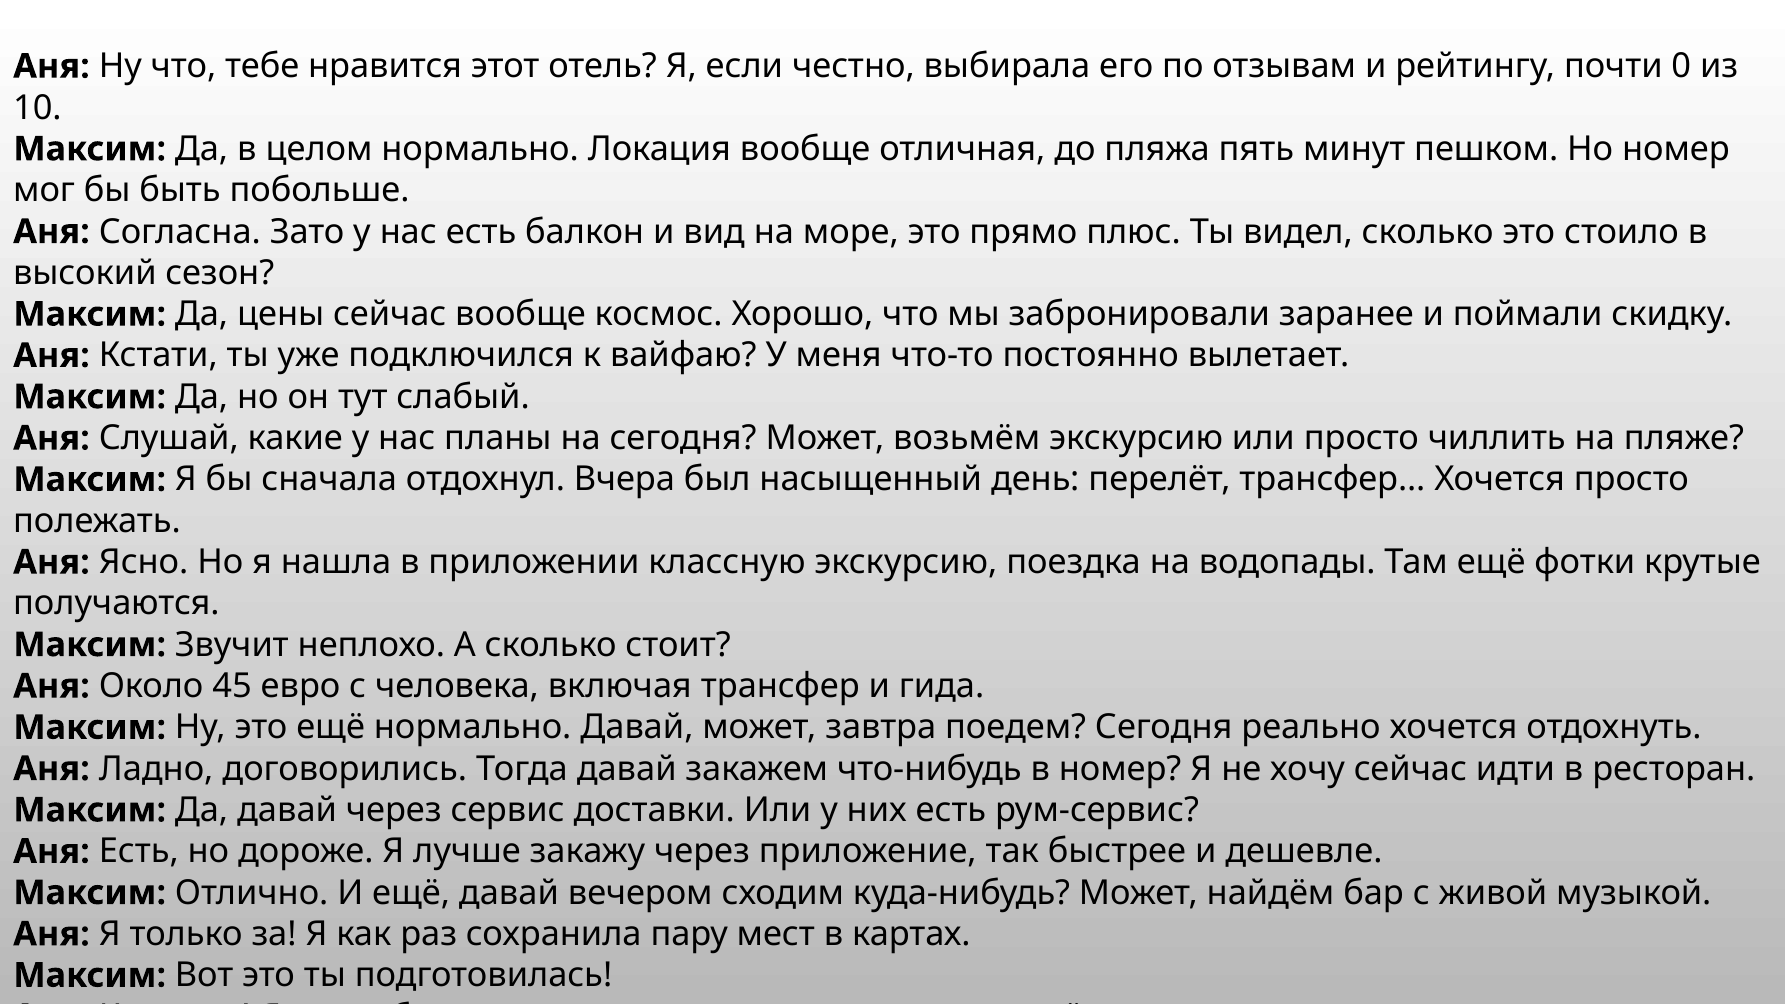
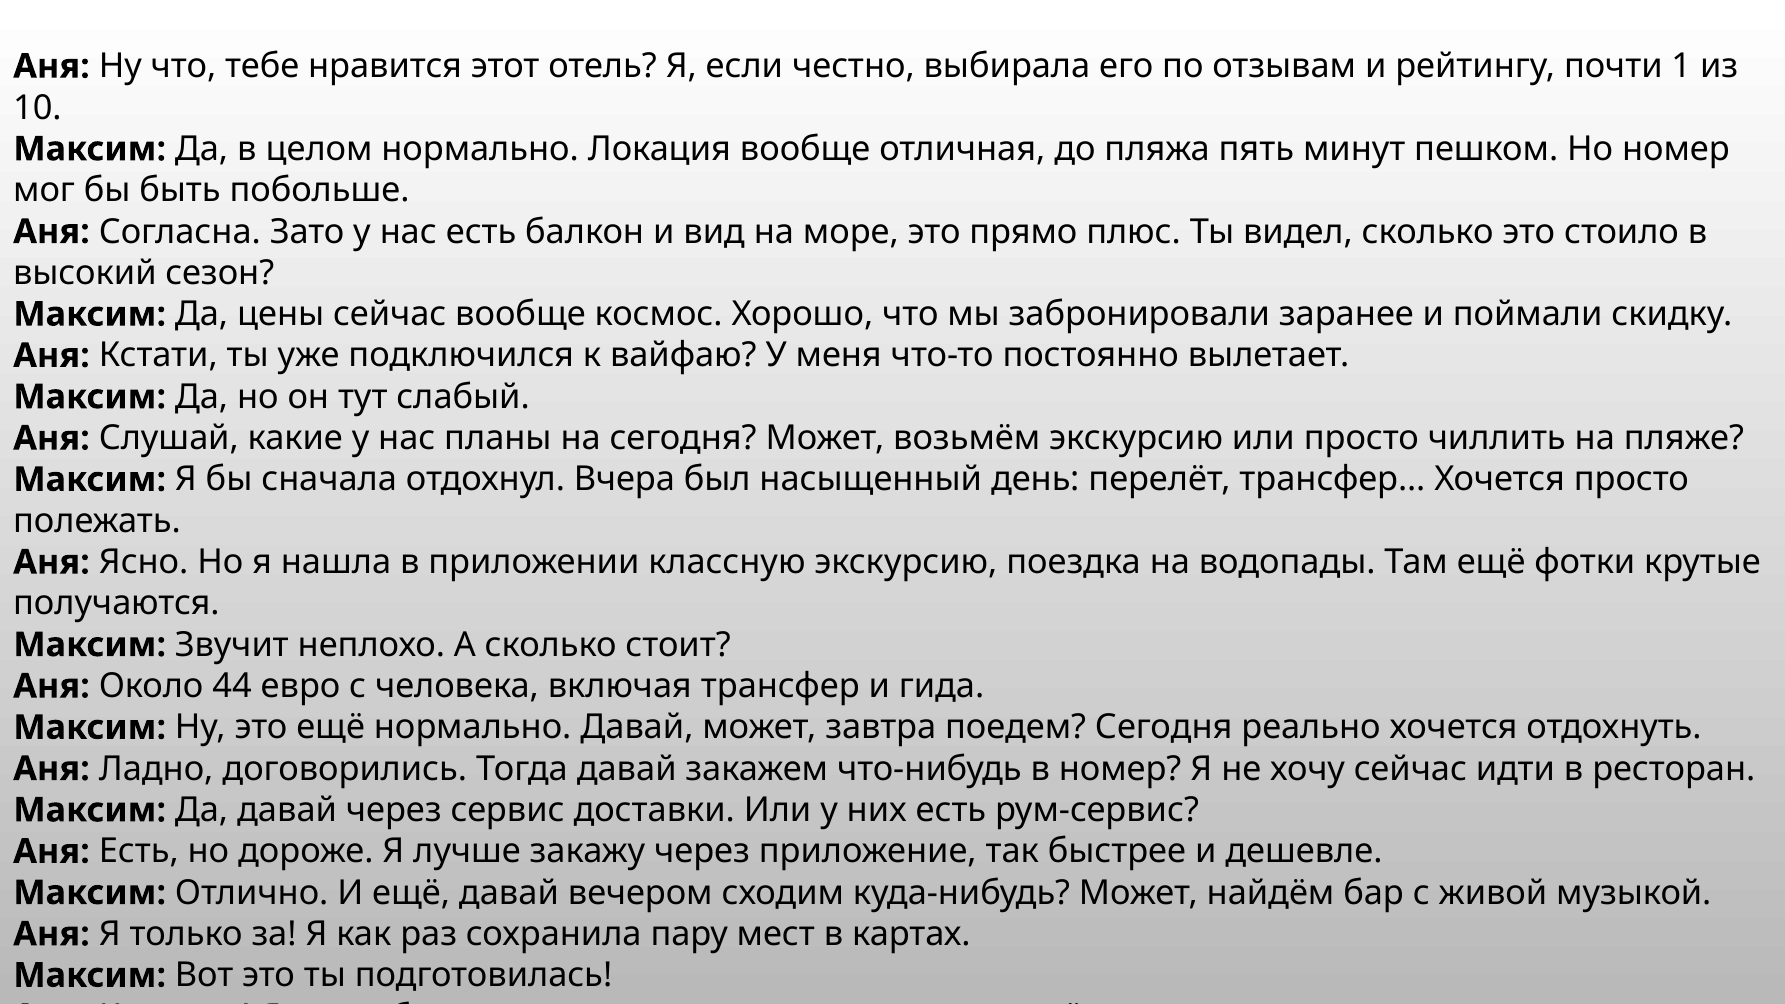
0: 0 -> 1 (1681, 66)
45: 45 -> 44 (232, 686)
